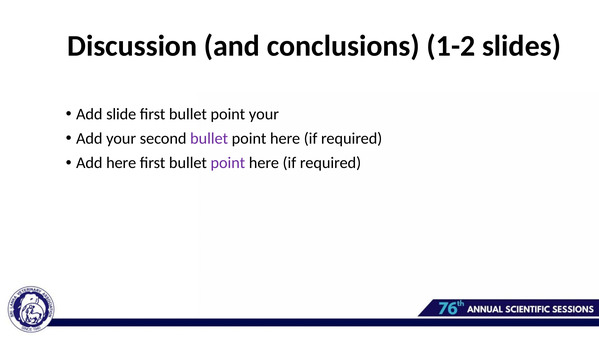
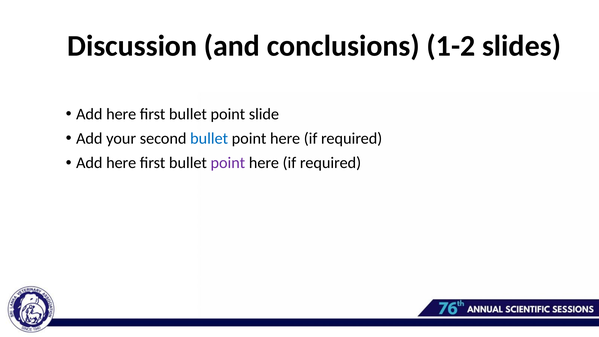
slide: slide -> here (121, 114)
point your: your -> slide (264, 114)
bullet colour: purple -> blue (209, 139)
